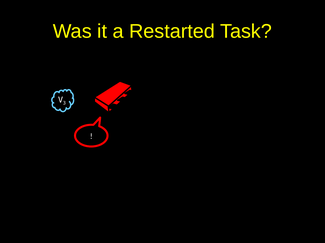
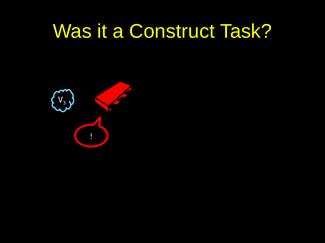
Restarted: Restarted -> Construct (172, 31)
